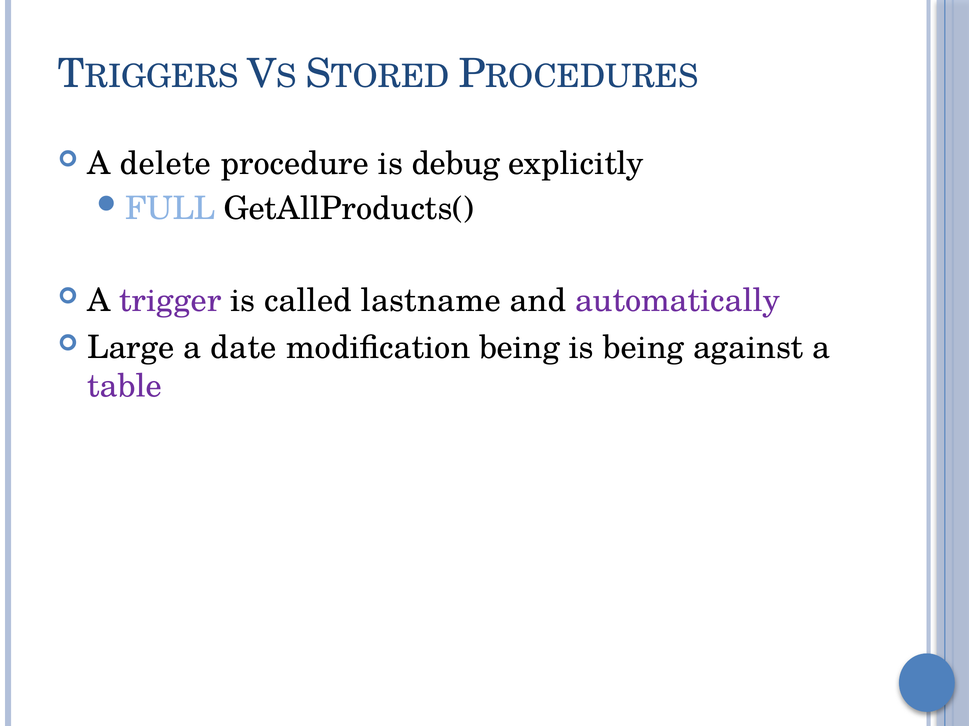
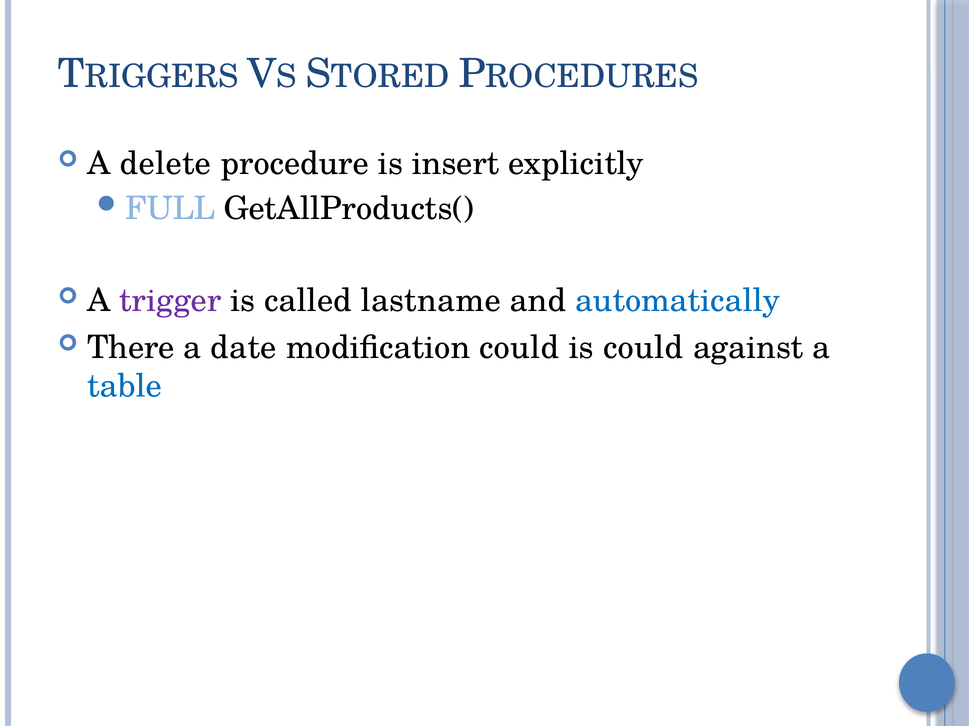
debug: debug -> insert (456, 164)
automatically colour: purple -> blue (678, 301)
Large: Large -> There (131, 348)
modification being: being -> could (519, 348)
is being: being -> could (643, 348)
table colour: purple -> blue (124, 387)
